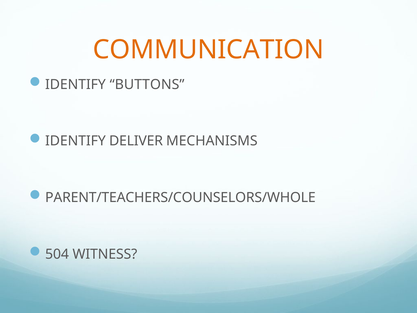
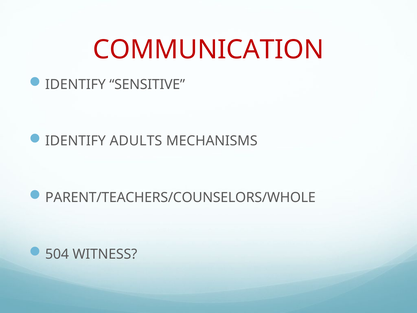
COMMUNICATION colour: orange -> red (209, 50)
BUTTONS: BUTTONS -> SENSITIVE (147, 84)
DELIVER: DELIVER -> ADULTS (136, 141)
